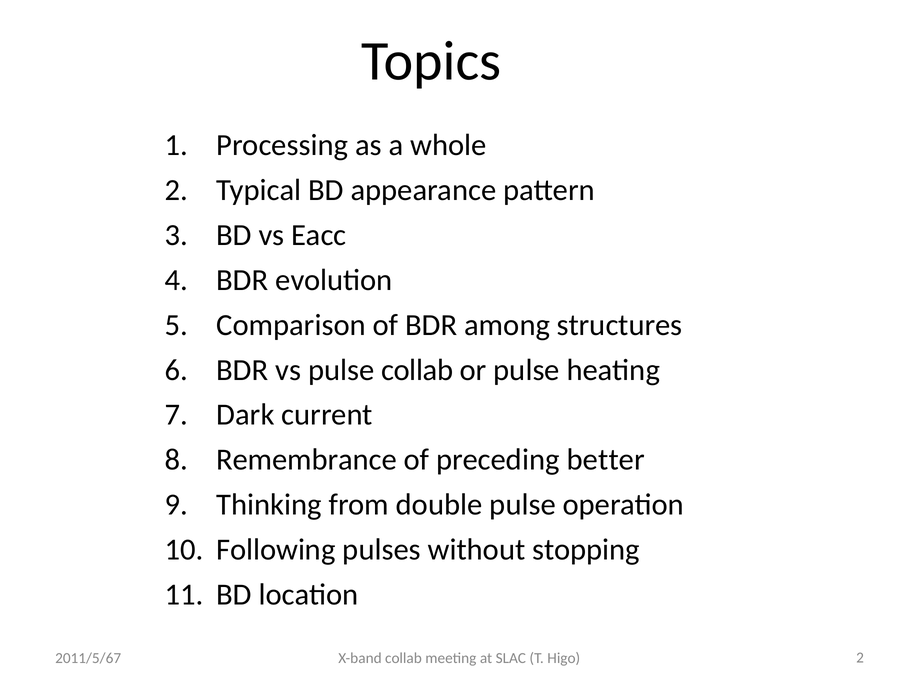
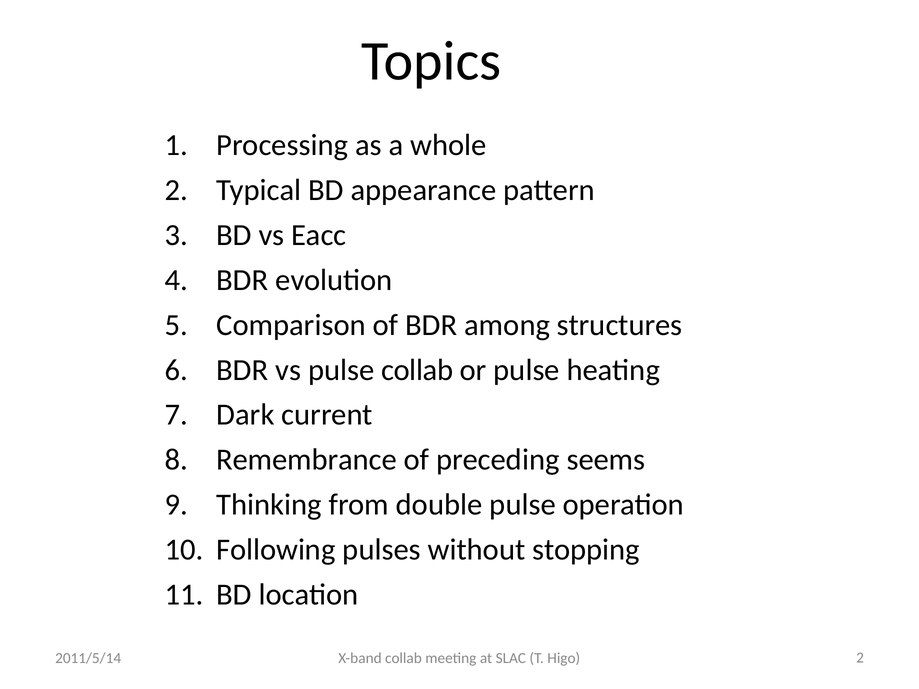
better: better -> seems (606, 460)
2011/5/67: 2011/5/67 -> 2011/5/14 (88, 658)
